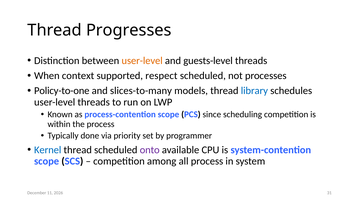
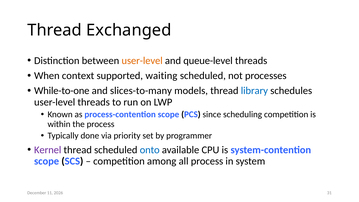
Progresses: Progresses -> Exchanged (129, 30)
guests-level: guests-level -> queue-level (208, 61)
respect: respect -> waiting (161, 76)
Policy-to-one: Policy-to-one -> While-to-one (62, 91)
Kernel colour: blue -> purple (48, 150)
onto colour: purple -> blue (150, 150)
